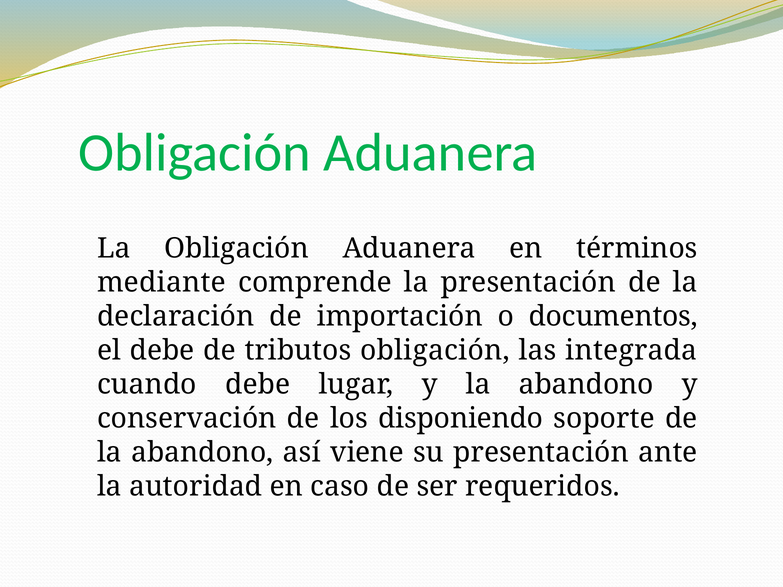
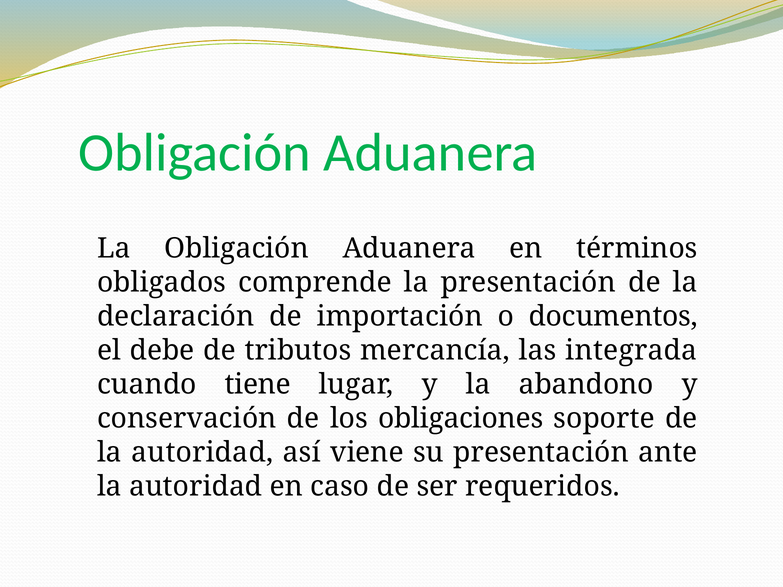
mediante: mediante -> obligados (162, 283)
tributos obligación: obligación -> mercancía (435, 351)
cuando debe: debe -> tiene (258, 385)
disponiendo: disponiendo -> obligaciones (461, 419)
abandono: abandono -> autoridad (202, 453)
